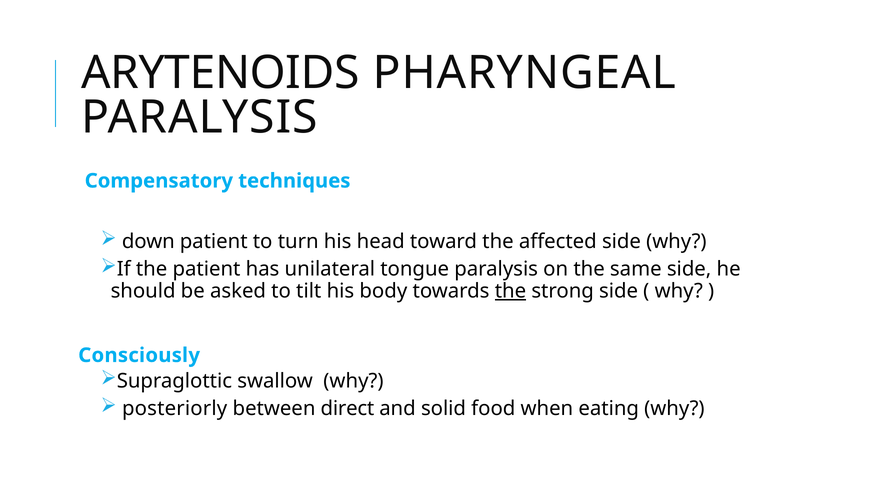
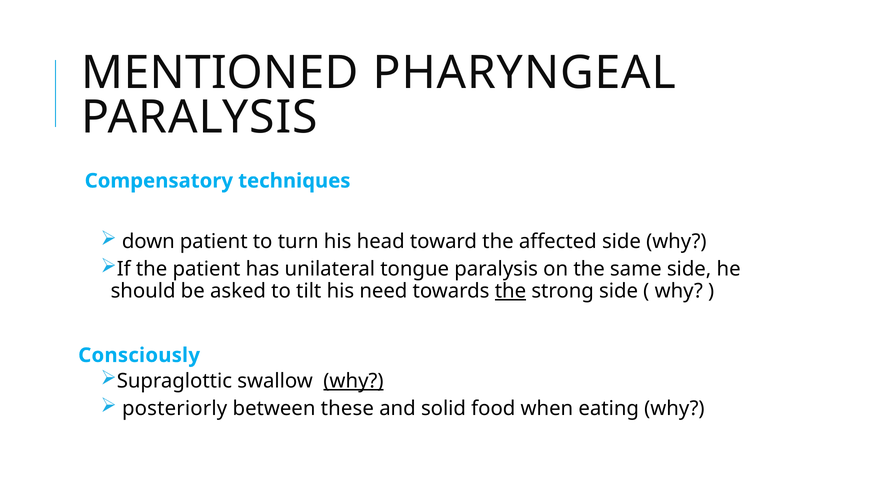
ARYTENOIDS: ARYTENOIDS -> MENTIONED (220, 73)
body: body -> need (383, 291)
why underline: none -> present (353, 381)
direct: direct -> these (347, 409)
